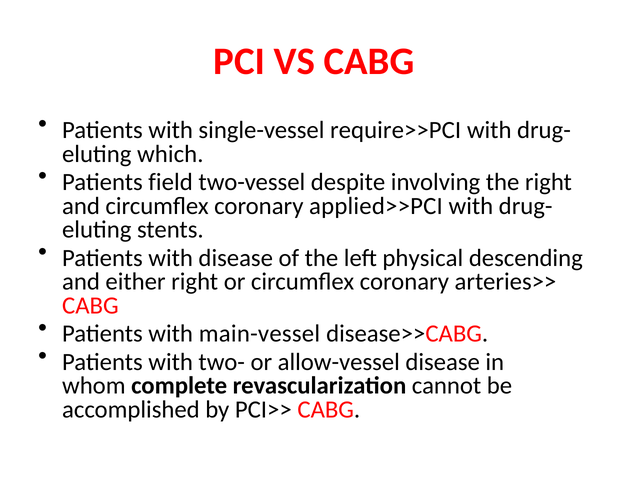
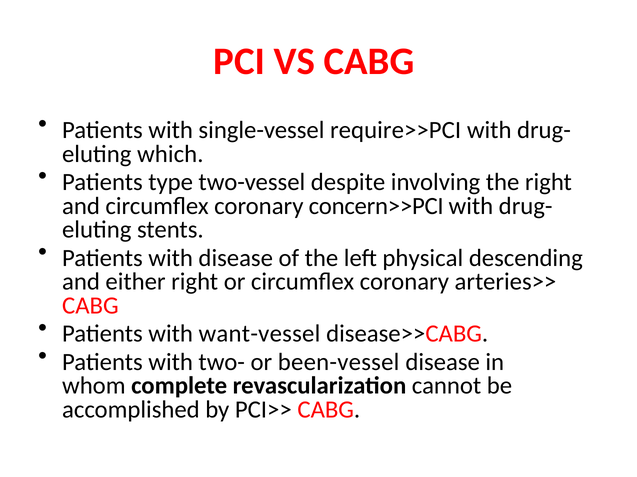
field: field -> type (171, 182)
applied>>PCI: applied>>PCI -> concern>>PCI (376, 206)
main-vessel: main-vessel -> want-vessel (259, 334)
allow-vessel: allow-vessel -> been-vessel (339, 363)
